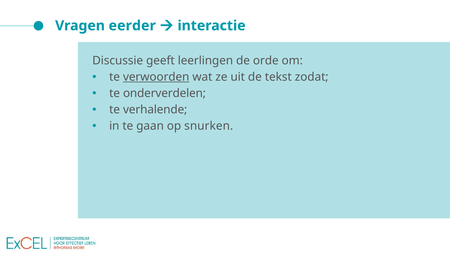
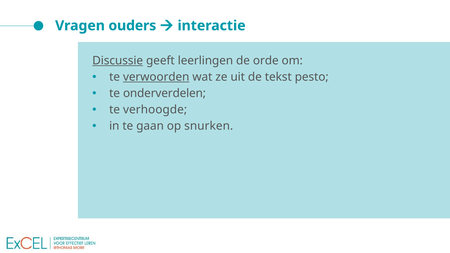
eerder: eerder -> ouders (132, 26)
Discussie underline: none -> present (118, 61)
zodat: zodat -> pesto (312, 77)
verhalende: verhalende -> verhoogde (155, 110)
